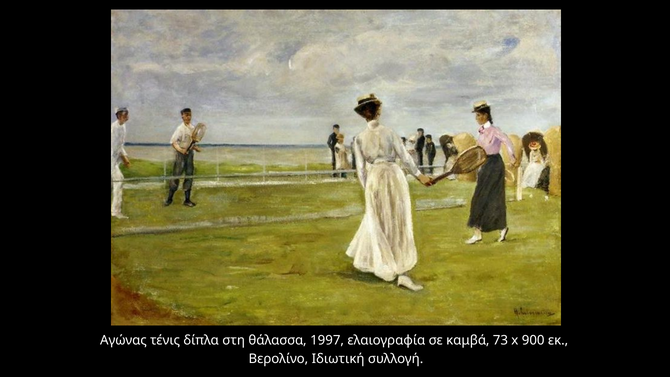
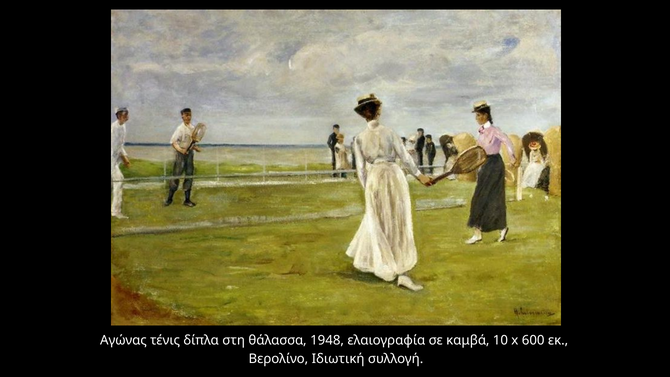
1997: 1997 -> 1948 (327, 340)
73: 73 -> 10 (500, 340)
900: 900 -> 600 (533, 340)
